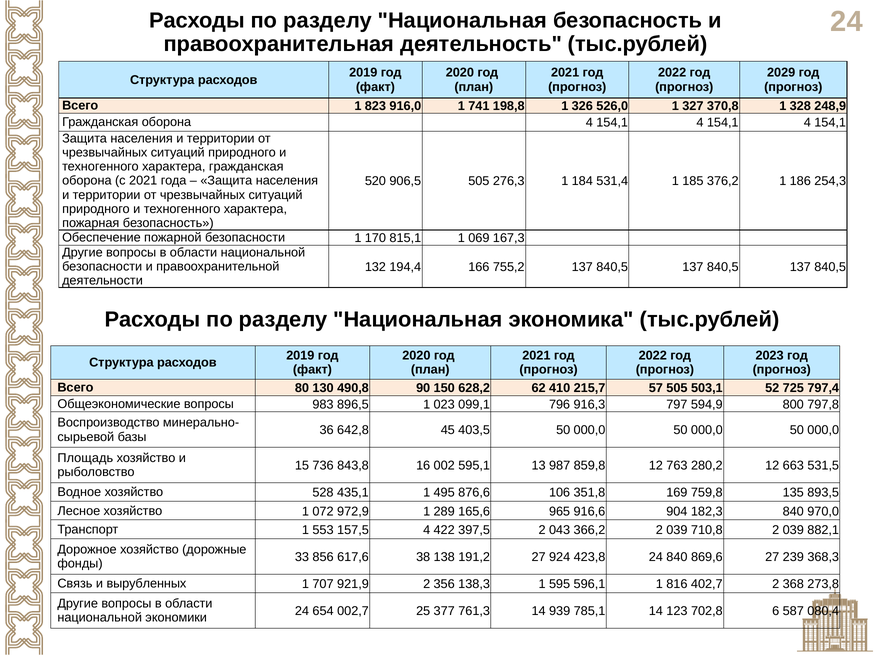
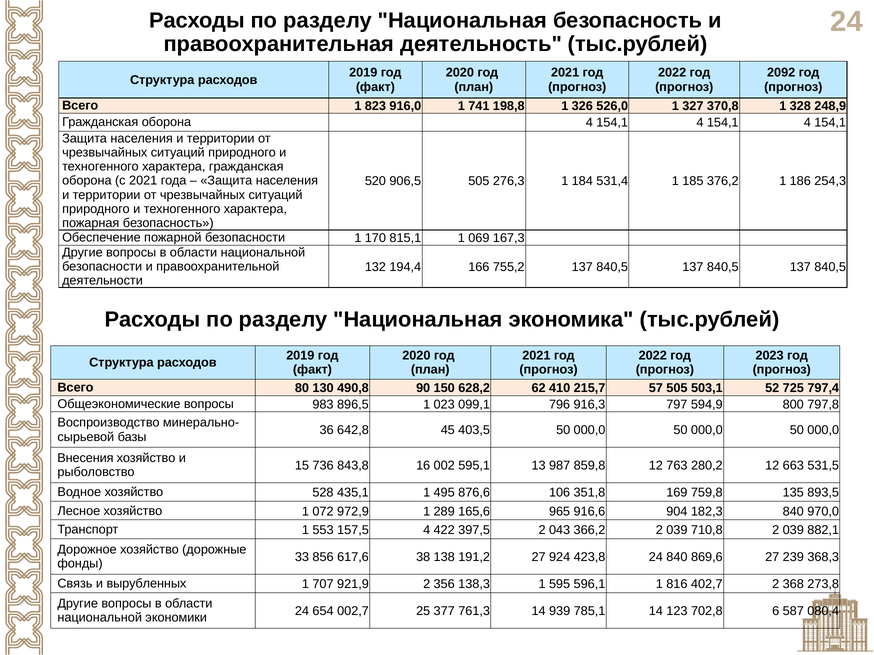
2029: 2029 -> 2092 (781, 73)
Площадь: Площадь -> Внесения (85, 459)
